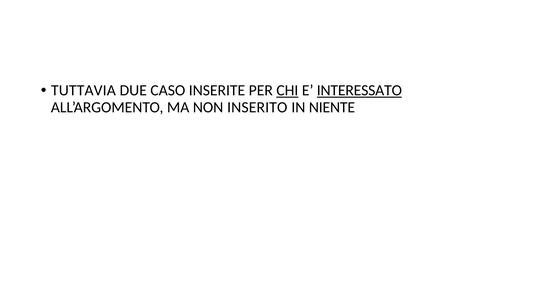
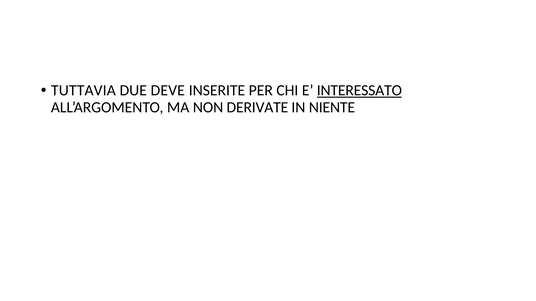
CASO: CASO -> DEVE (168, 91)
CHI underline: present -> none (287, 91)
INSERITO: INSERITO -> DERIVATE (257, 108)
